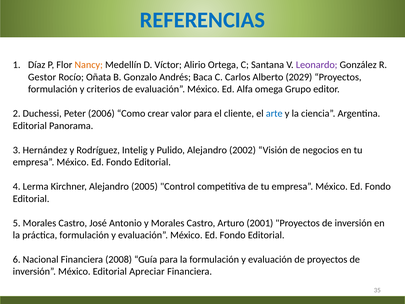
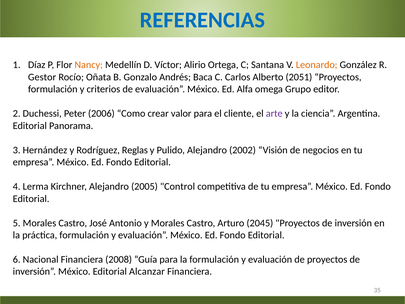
Leonardo colour: purple -> orange (317, 65)
2029: 2029 -> 2051 (299, 77)
arte colour: blue -> purple (274, 113)
Intelig: Intelig -> Reglas (135, 150)
2001: 2001 -> 2045 (260, 223)
Apreciar: Apreciar -> Alcanzar (147, 271)
